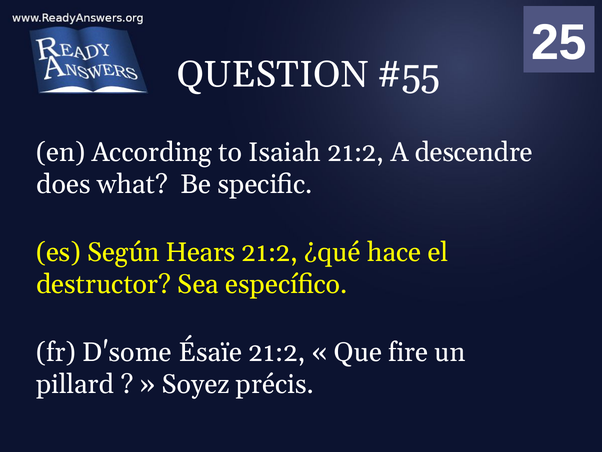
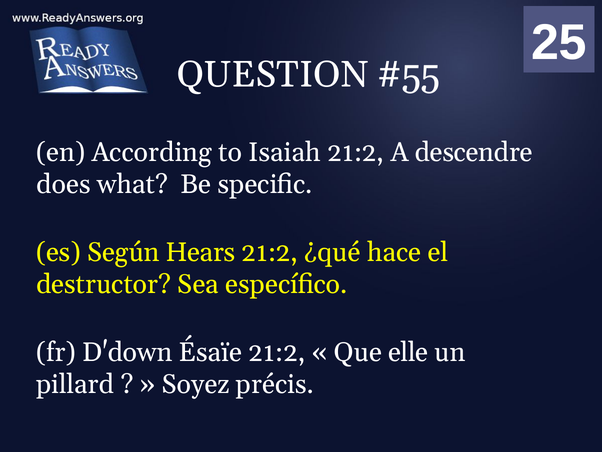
D'some: D'some -> D'down (127, 352)
fire: fire -> elle (408, 352)
